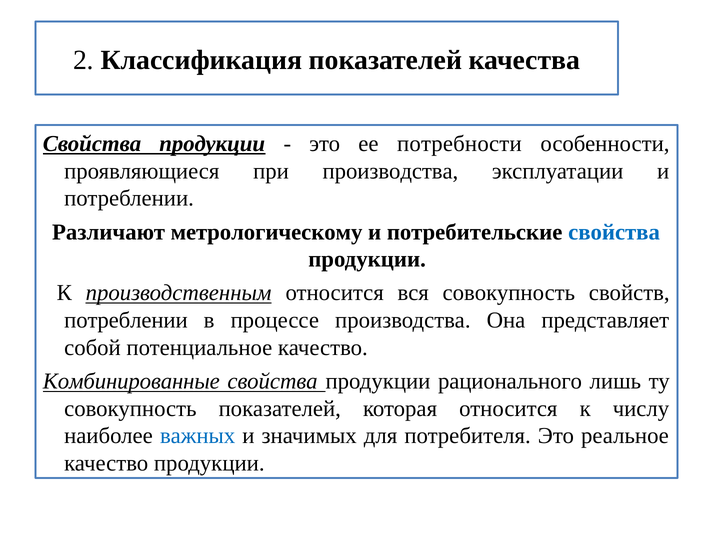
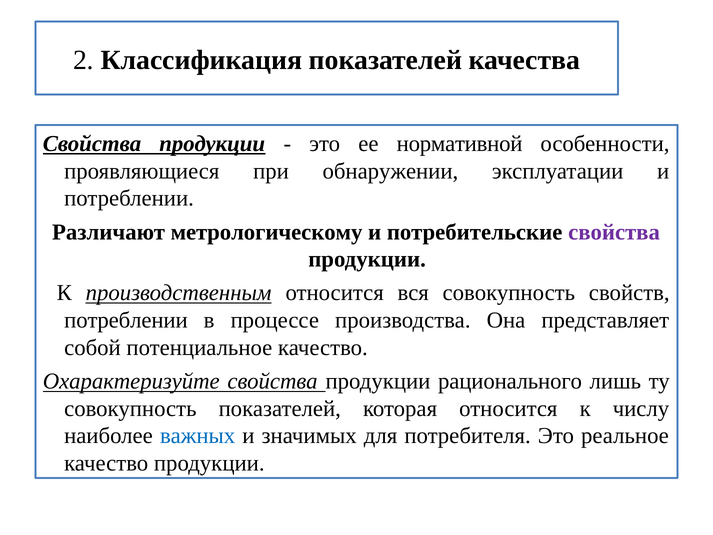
потребности: потребности -> нормативной (460, 144)
при производства: производства -> обнаружении (390, 171)
свойства colour: blue -> purple (614, 232)
Комбинированные: Комбинированные -> Охарактеризуйте (131, 381)
